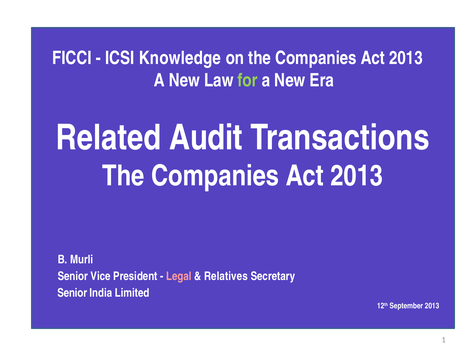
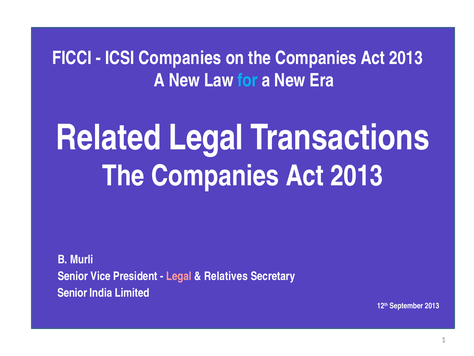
ICSI Knowledge: Knowledge -> Companies (180, 58)
for colour: light green -> light blue (248, 80)
Related Audit: Audit -> Legal (206, 138)
